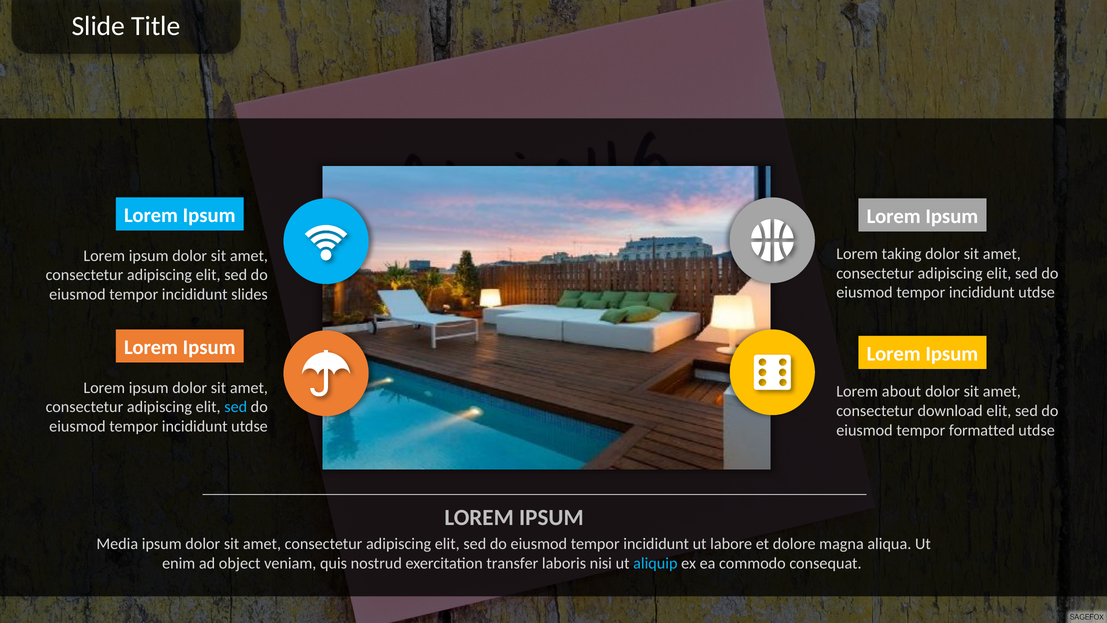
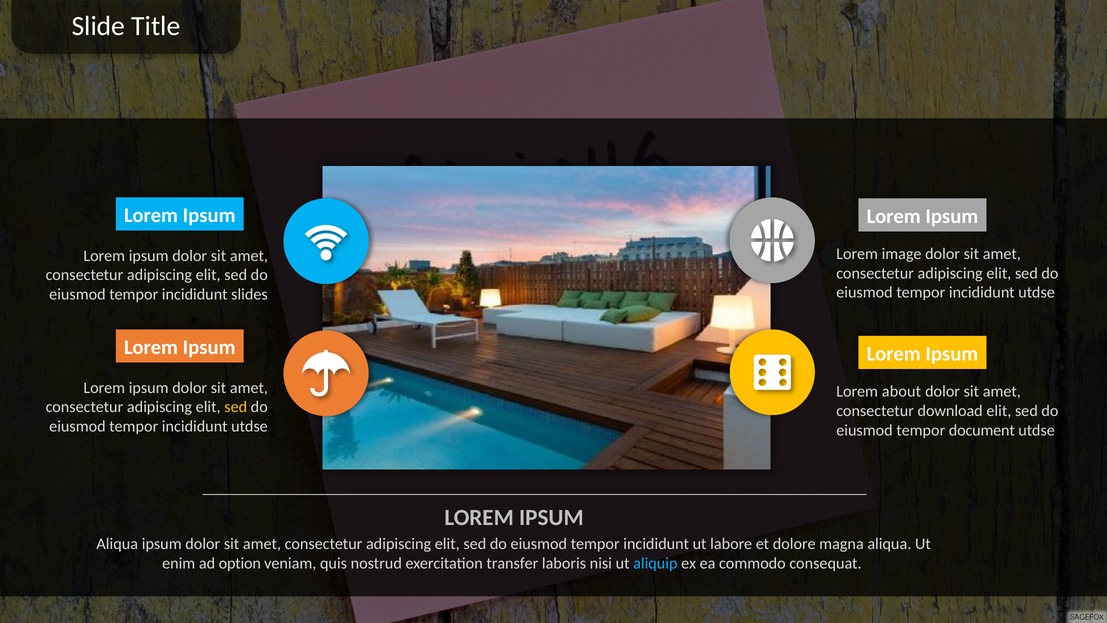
taking: taking -> image (902, 254)
sed colour: light blue -> yellow (236, 407)
formatted: formatted -> document (982, 430)
Media: Media -> Aliqua (117, 544)
object: object -> option (240, 563)
